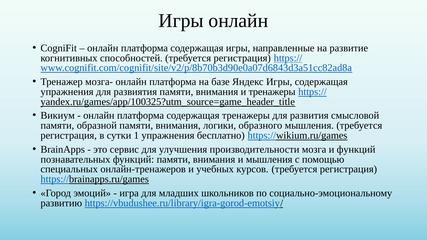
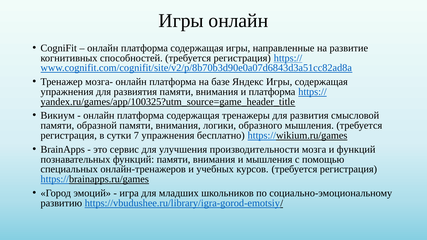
и тренажеры: тренажеры -> платформа (272, 92)
1: 1 -> 7 (136, 136)
